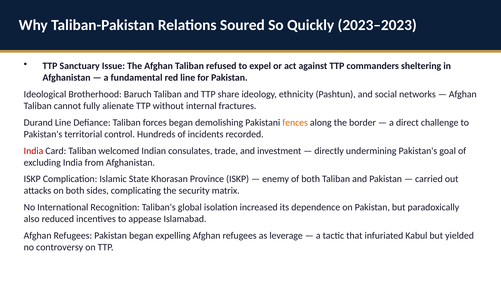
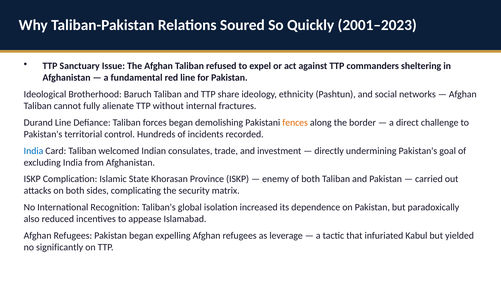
2023–2023: 2023–2023 -> 2001–2023 (377, 25)
India colour: red -> blue (34, 151)
controversy: controversy -> significantly (60, 247)
